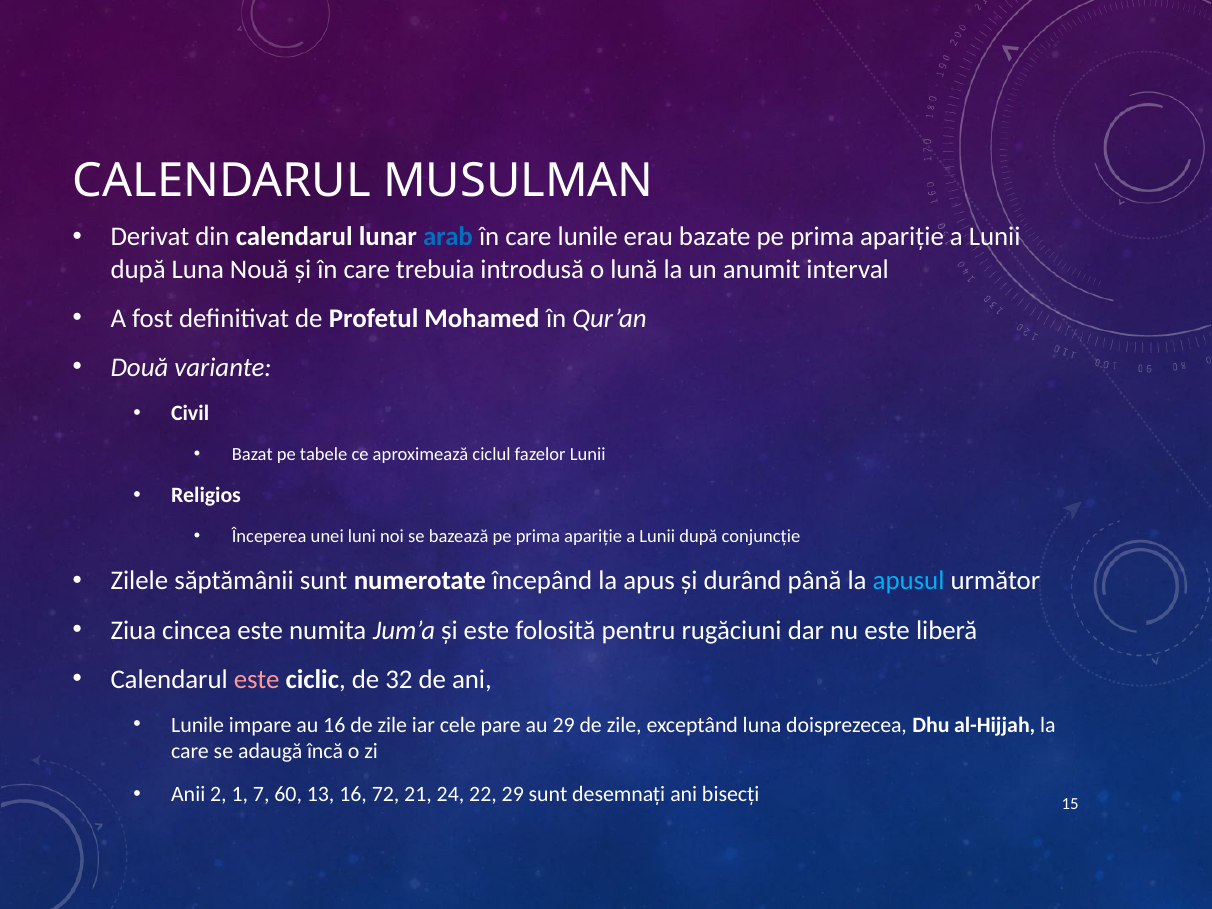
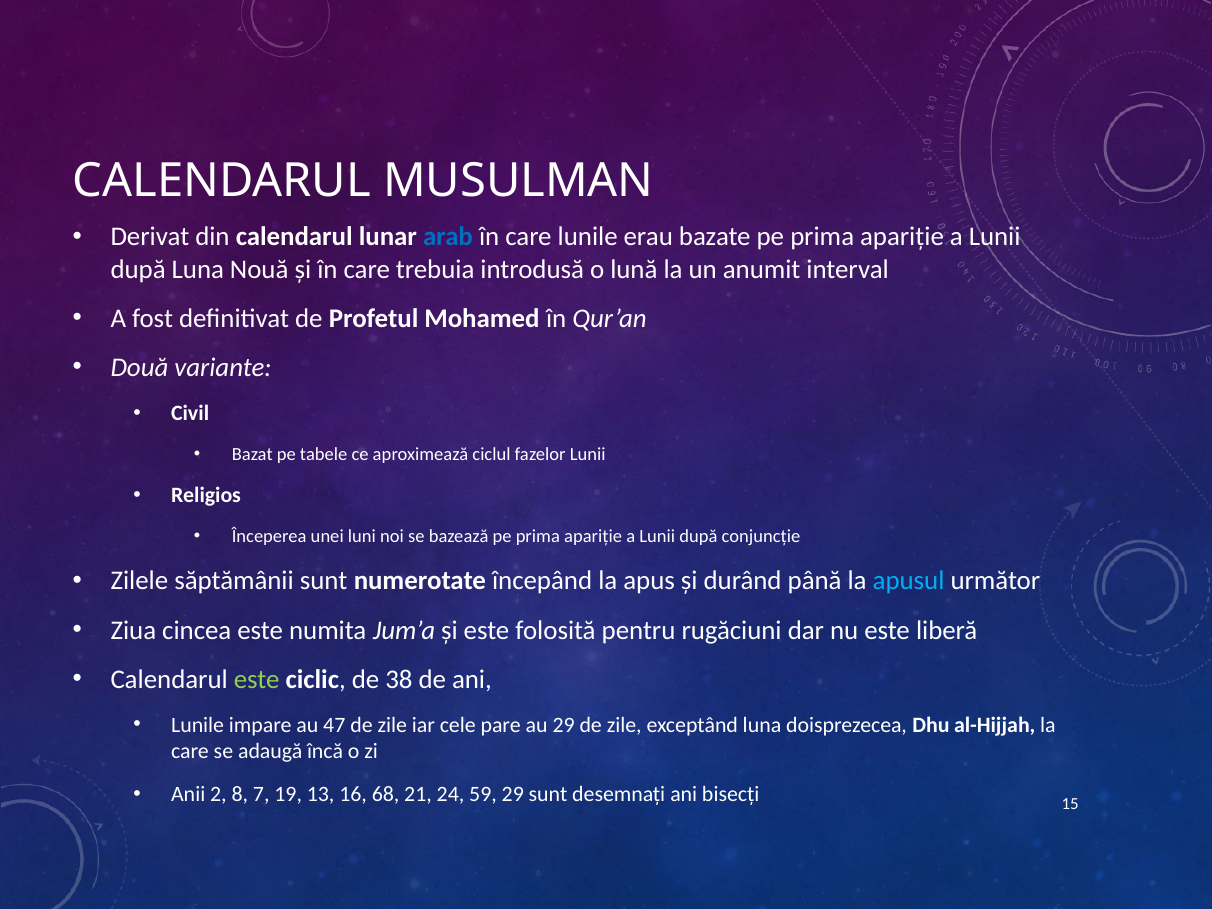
este colour: pink -> light green (257, 679)
32: 32 -> 38 (399, 679)
au 16: 16 -> 47 (334, 725)
1: 1 -> 8 (240, 795)
60: 60 -> 19 (288, 795)
72: 72 -> 68 (386, 795)
22: 22 -> 59 (483, 795)
